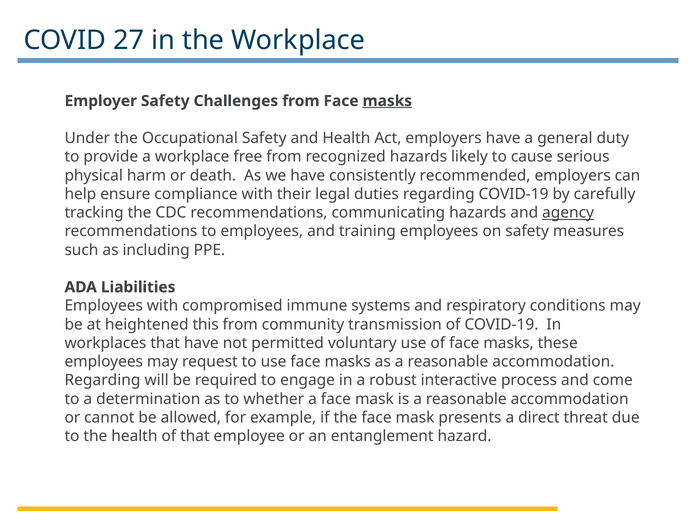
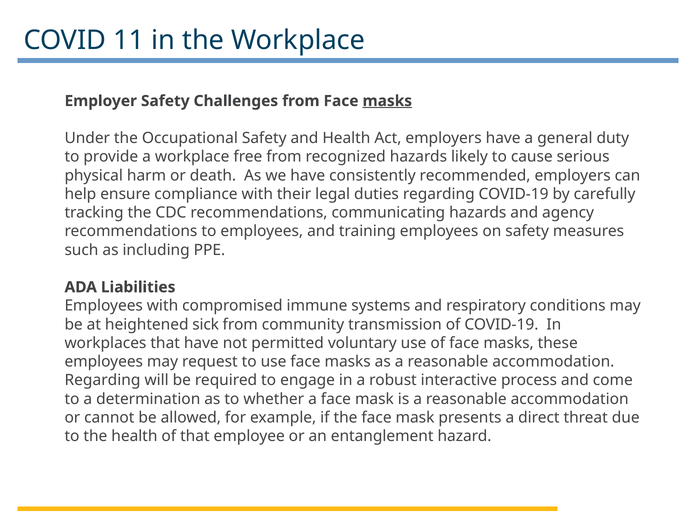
27: 27 -> 11 (129, 40)
agency underline: present -> none (568, 213)
this: this -> sick (206, 325)
